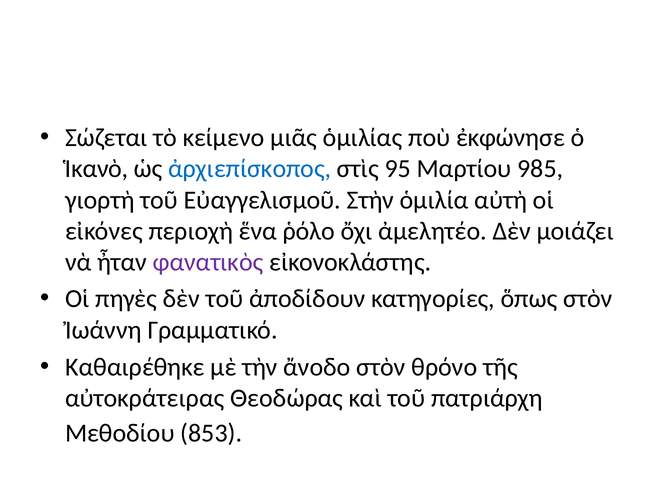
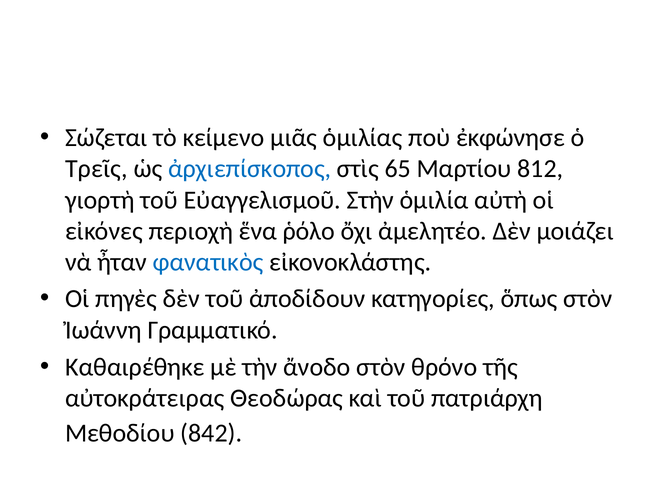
Ἱκανὸ: Ἱκανὸ -> Τρεῖς (96, 169)
95: 95 -> 65 (398, 169)
985: 985 -> 812 (540, 169)
φανατικὸς colour: purple -> blue (208, 262)
853: 853 -> 842 (211, 433)
